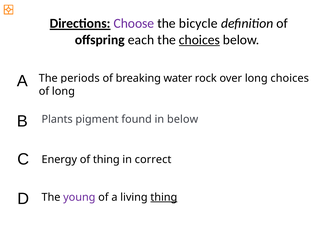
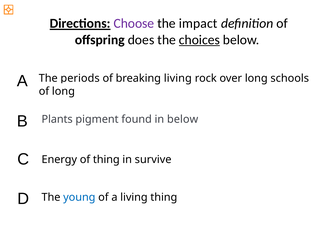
bicycle: bicycle -> impact (198, 23)
each: each -> does (141, 40)
breaking water: water -> living (178, 78)
long choices: choices -> schools (290, 78)
correct: correct -> survive (153, 159)
young colour: purple -> blue (79, 197)
thing underline: present -> none (164, 197)
